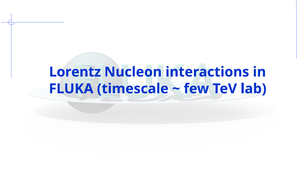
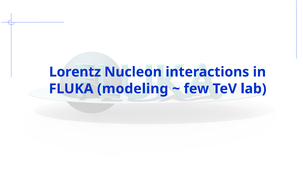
timescale: timescale -> modeling (133, 89)
